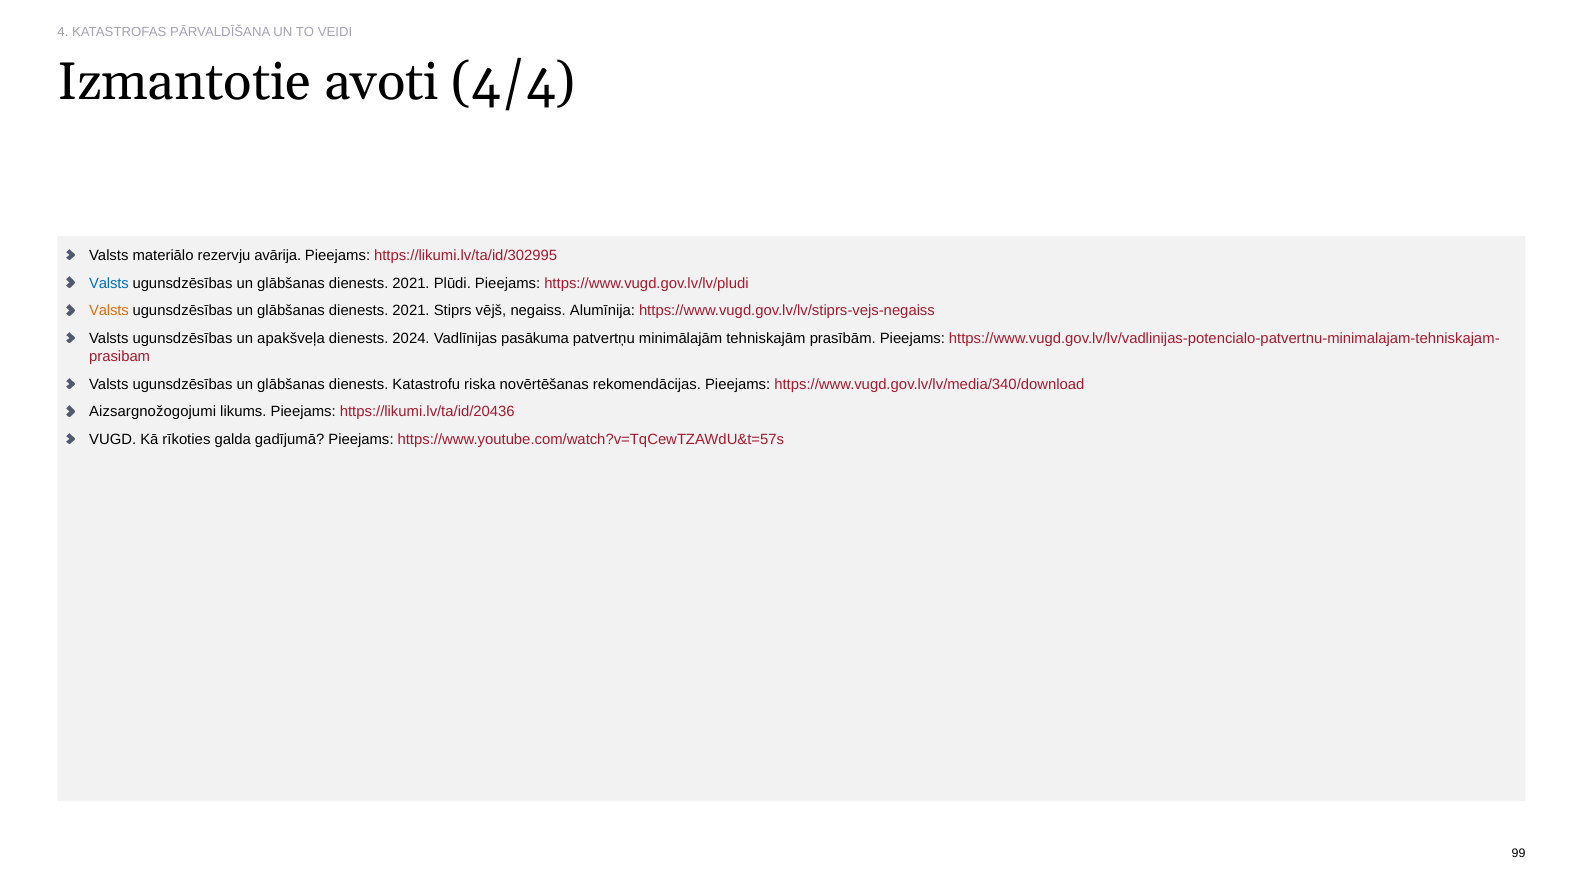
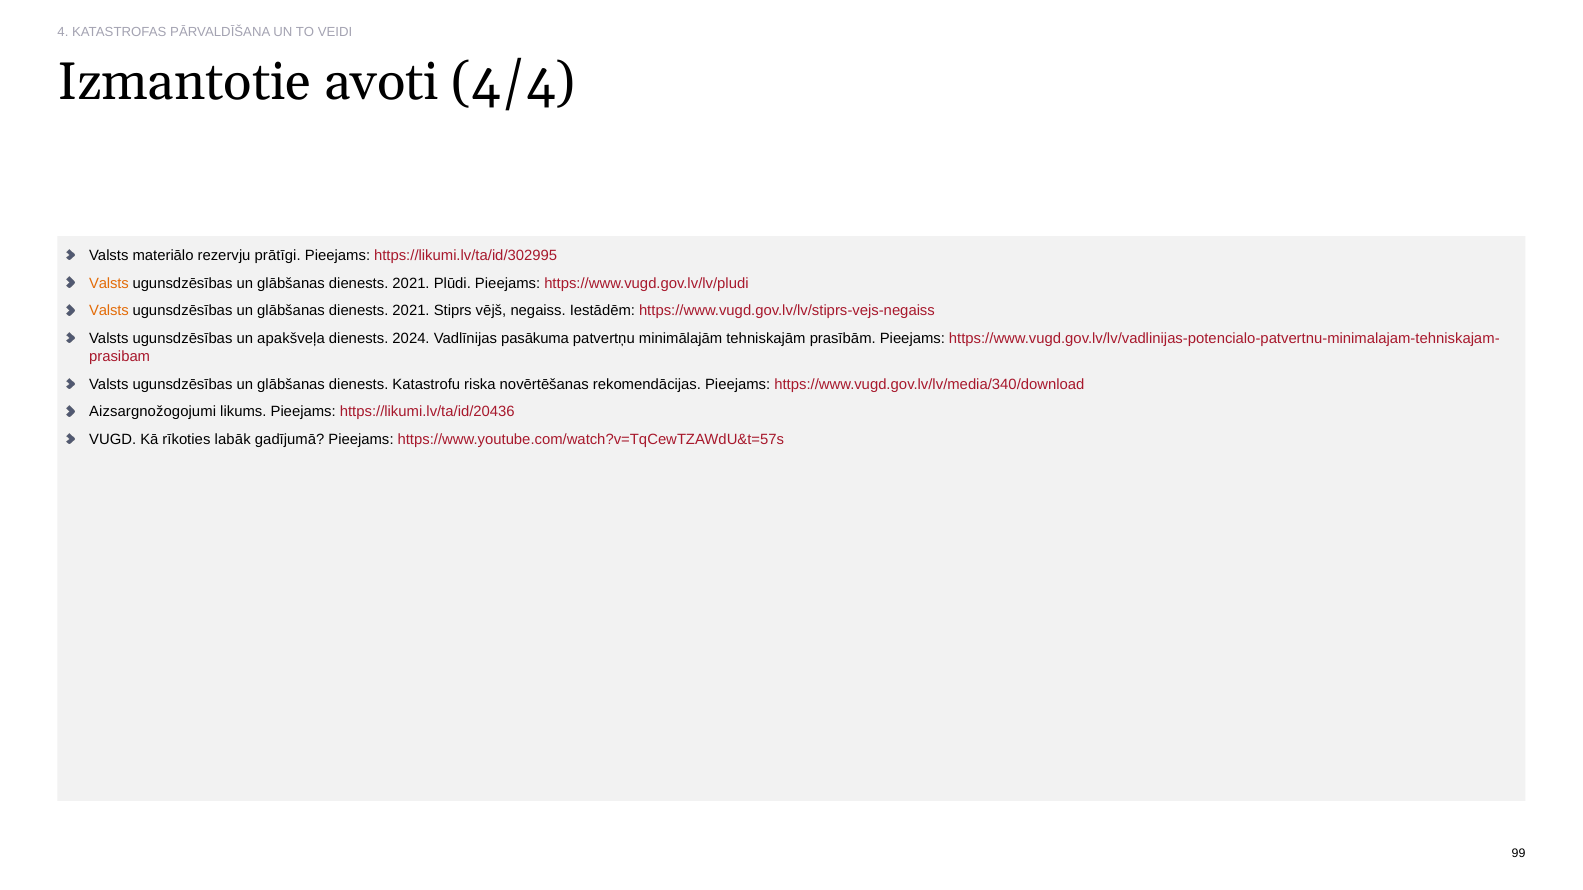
avārija: avārija -> prātīgi (278, 256)
Valsts colour: blue -> orange (109, 283)
Alumīnija: Alumīnija -> Iestādēm (602, 311)
galda: galda -> labāk (233, 440)
